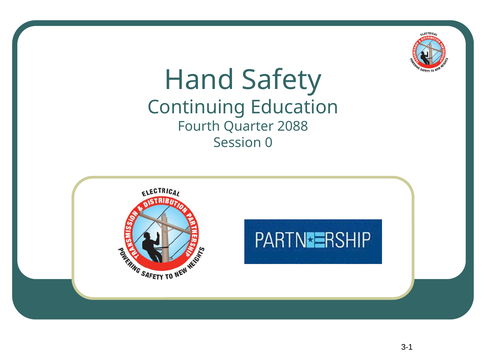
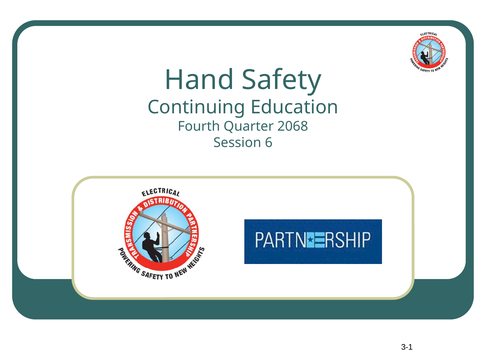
2088: 2088 -> 2068 (293, 127)
0: 0 -> 6 (269, 143)
